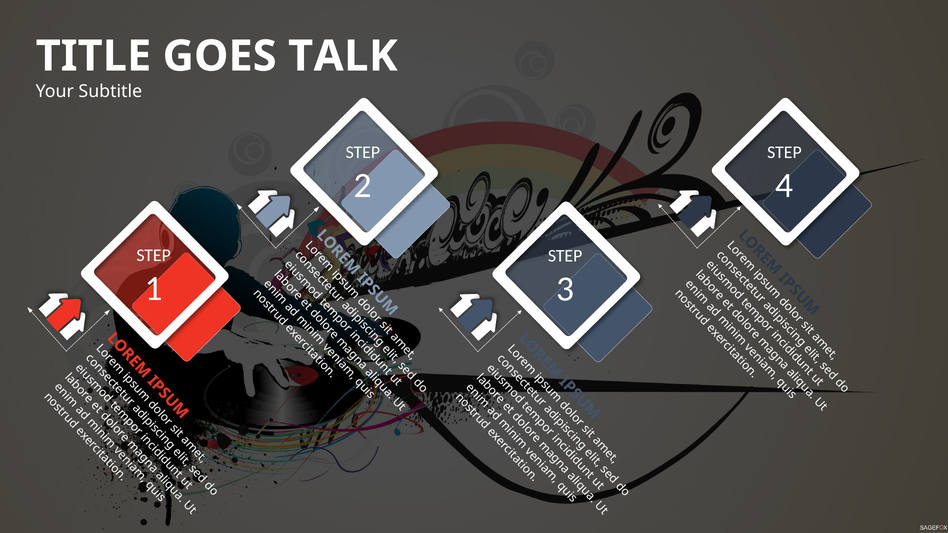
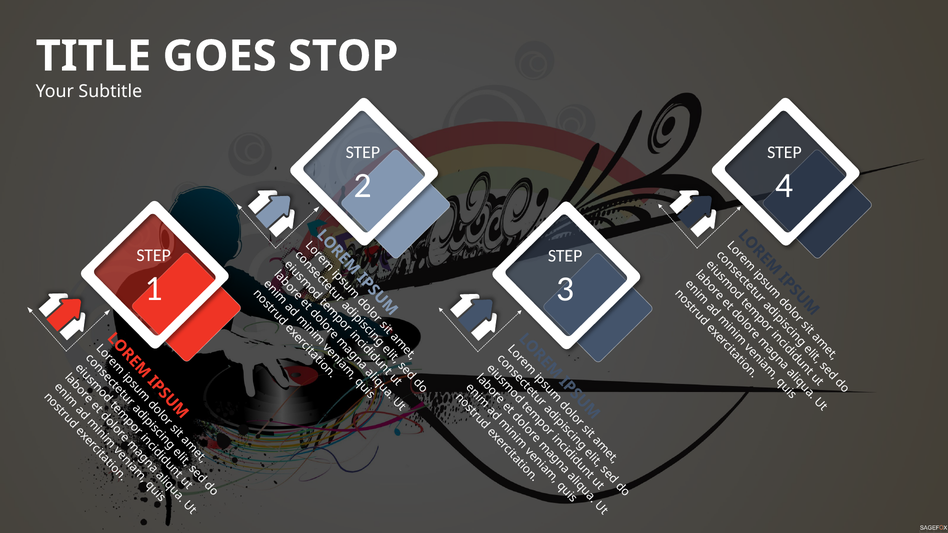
TALK: TALK -> STOP (343, 56)
